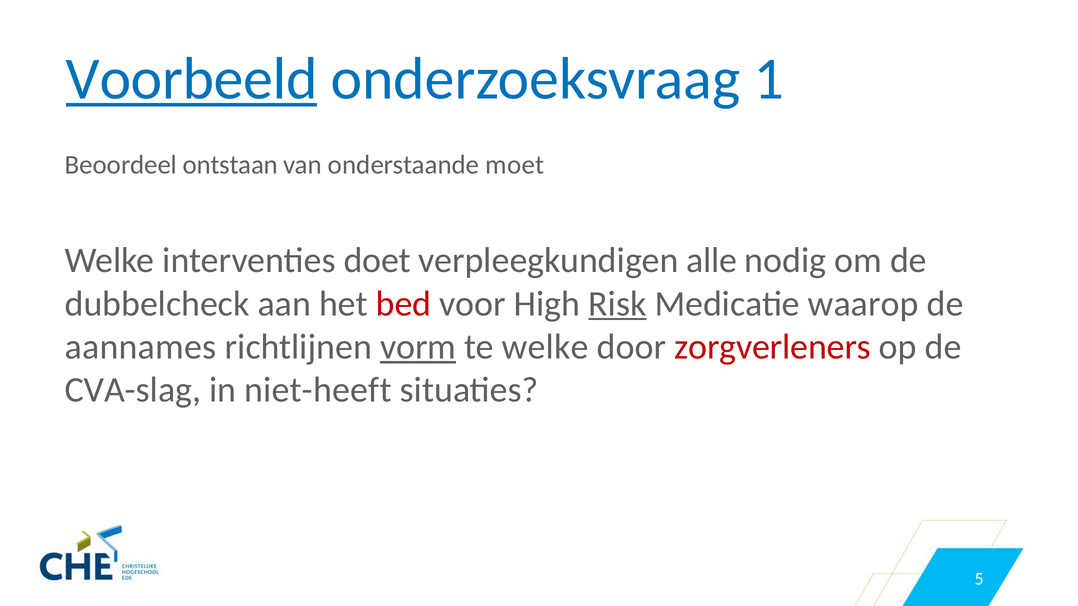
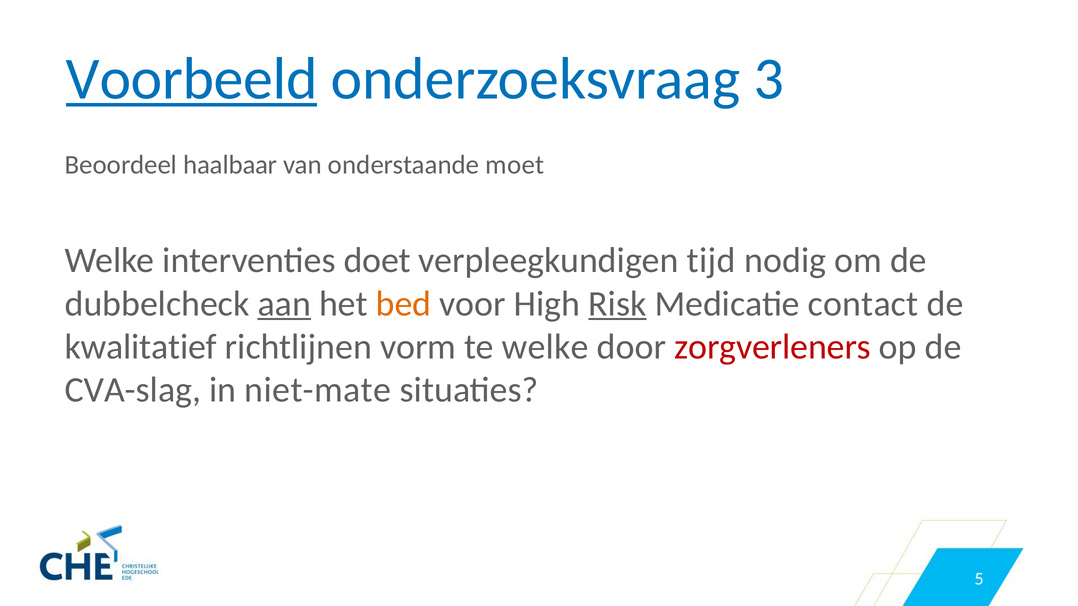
1: 1 -> 3 (769, 79)
ontstaan: ontstaan -> haalbaar (230, 165)
alle: alle -> tijd (711, 261)
aan underline: none -> present (284, 304)
bed colour: red -> orange (404, 304)
waarop: waarop -> contact (863, 304)
aannames: aannames -> kwalitatief (141, 347)
vorm underline: present -> none (418, 347)
niet-heeft: niet-heeft -> niet-mate (318, 390)
